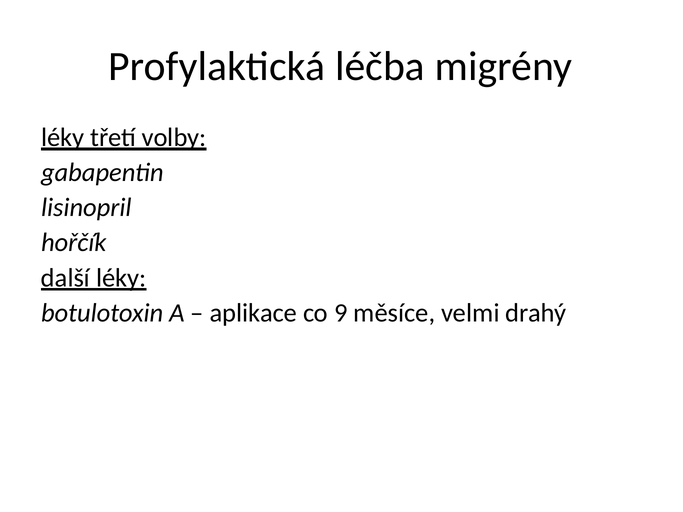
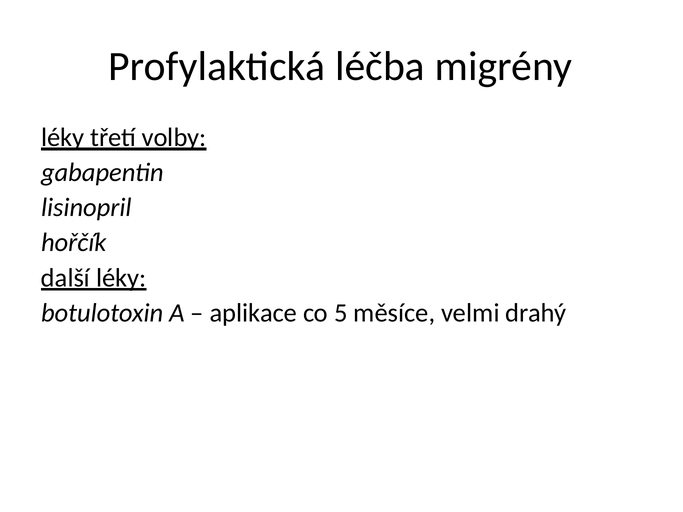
9: 9 -> 5 (341, 313)
